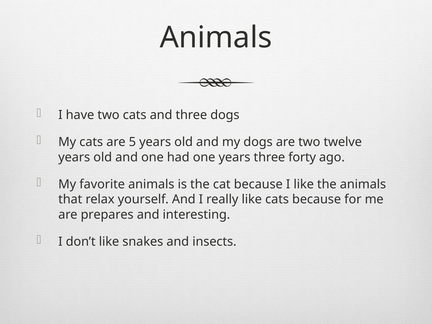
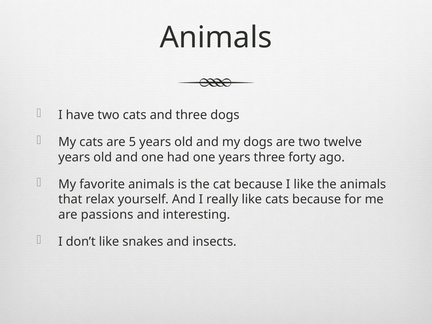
prepares: prepares -> passions (107, 215)
